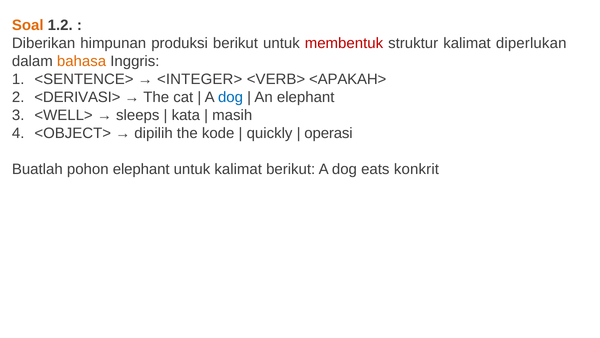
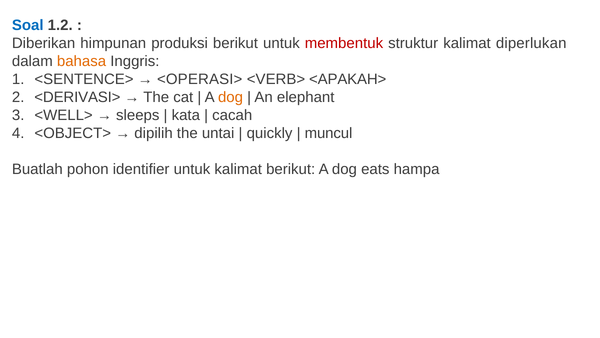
Soal colour: orange -> blue (28, 25)
<INTEGER>: <INTEGER> -> <OPERASI> (200, 79)
dog colour: blue -> orange (231, 97)
masih: masih -> cacah (232, 115)
kode: kode -> untai (218, 133)
operasi: operasi -> muncul (329, 133)
pohon elephant: elephant -> identifier (141, 169)
konkrit: konkrit -> hampa (417, 169)
